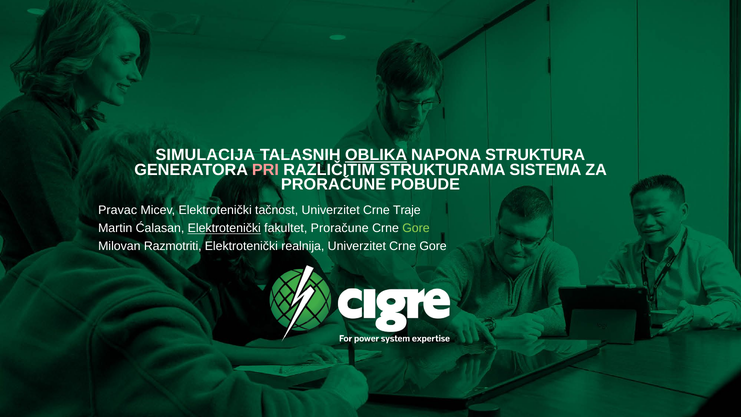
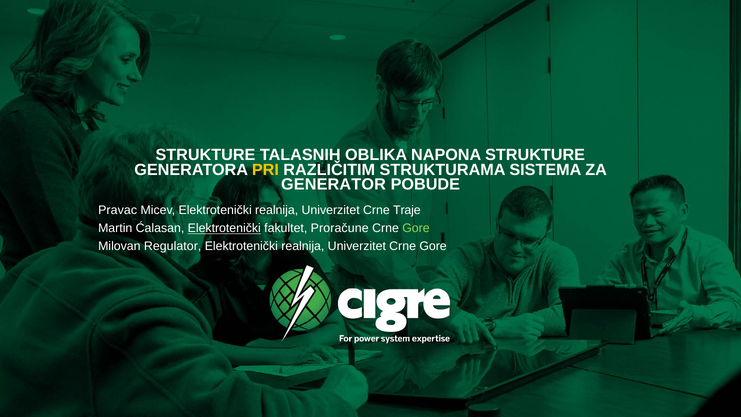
SIMULACIJA: SIMULACIJA -> STRUKTURE (205, 155)
OBLIKA underline: present -> none (376, 155)
NAPONA STRUKTURA: STRUKTURA -> STRUKTURE (535, 155)
PRI colour: pink -> yellow (265, 170)
PRORAČUNE: PRORAČUNE -> GENERATOR (333, 184)
Micev Elektrotenički tačnost: tačnost -> realnija (277, 210)
Razmotriti: Razmotriti -> Regulator (173, 246)
